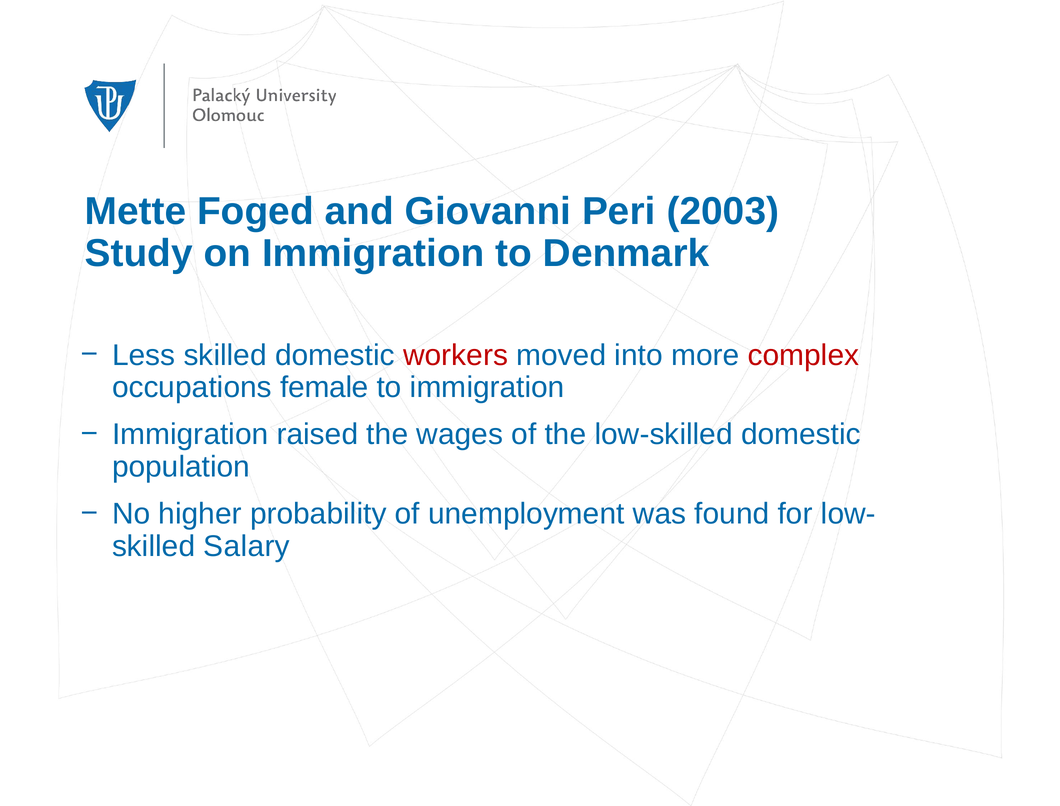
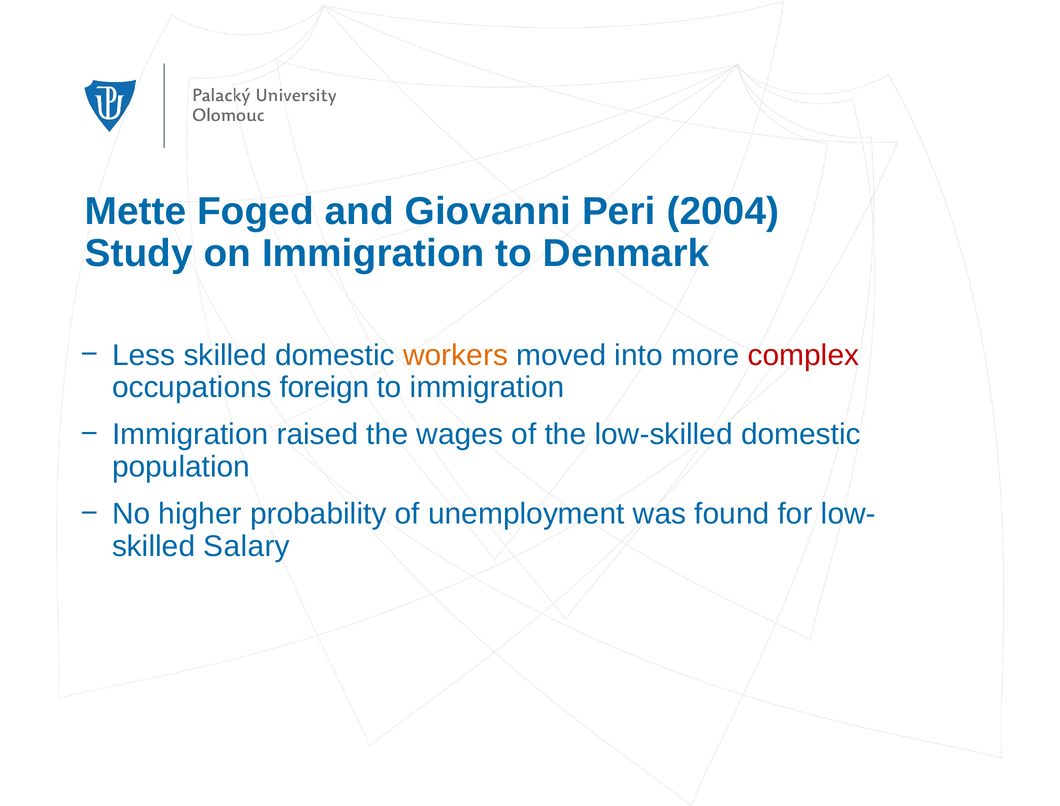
2003: 2003 -> 2004 (723, 212)
workers colour: red -> orange (456, 355)
female: female -> foreign (324, 387)
